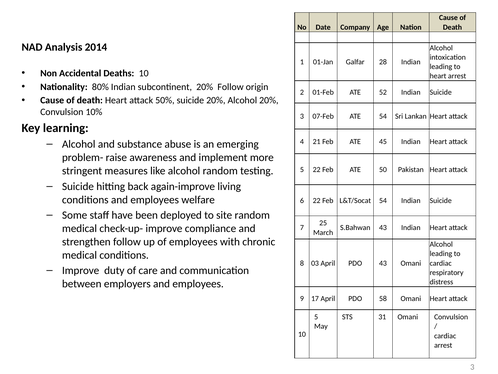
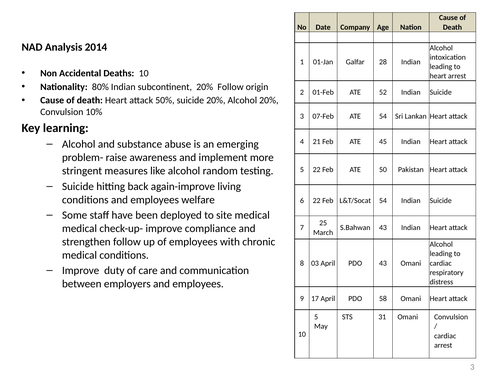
site random: random -> medical (252, 215)
